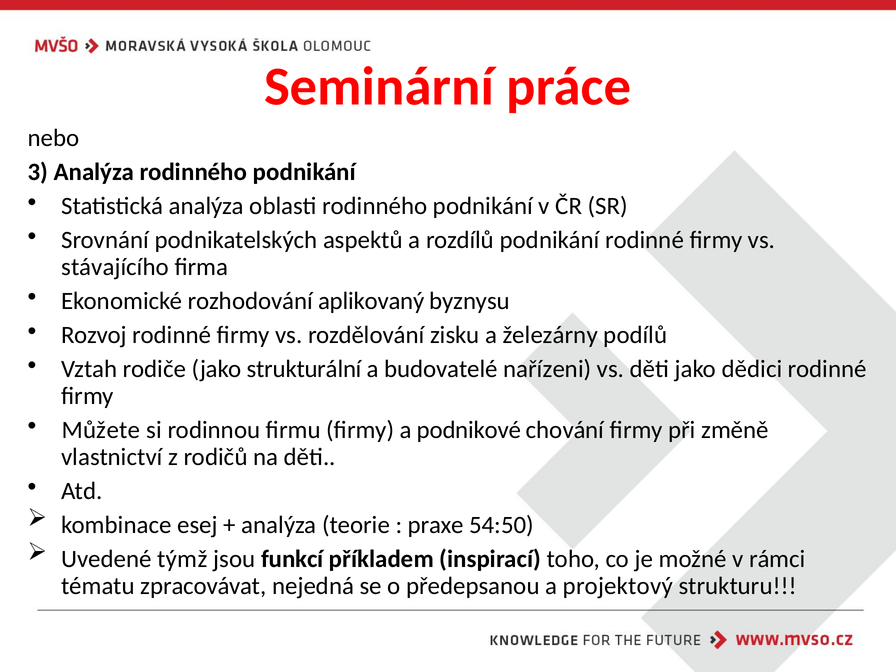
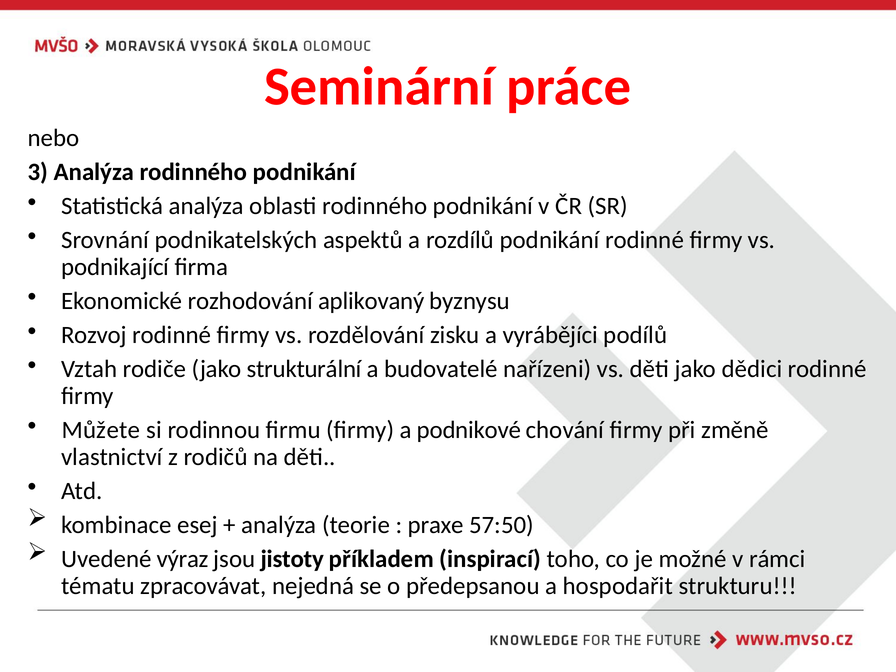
stávajícího: stávajícího -> podnikající (115, 267)
železárny: železárny -> vyrábějíci (550, 335)
54:50: 54:50 -> 57:50 (501, 525)
týmž: týmž -> výraz (183, 559)
funkcí: funkcí -> jistoty (292, 559)
projektový: projektový -> hospodařit (618, 586)
